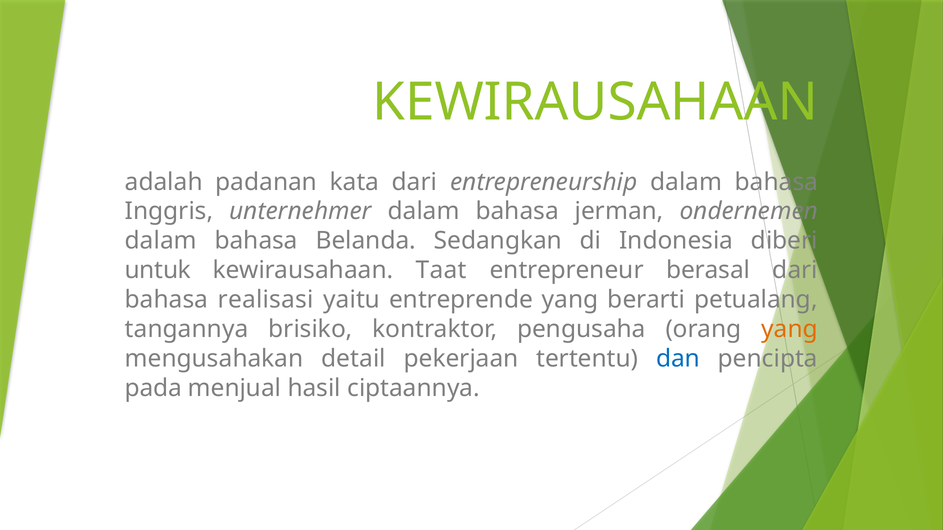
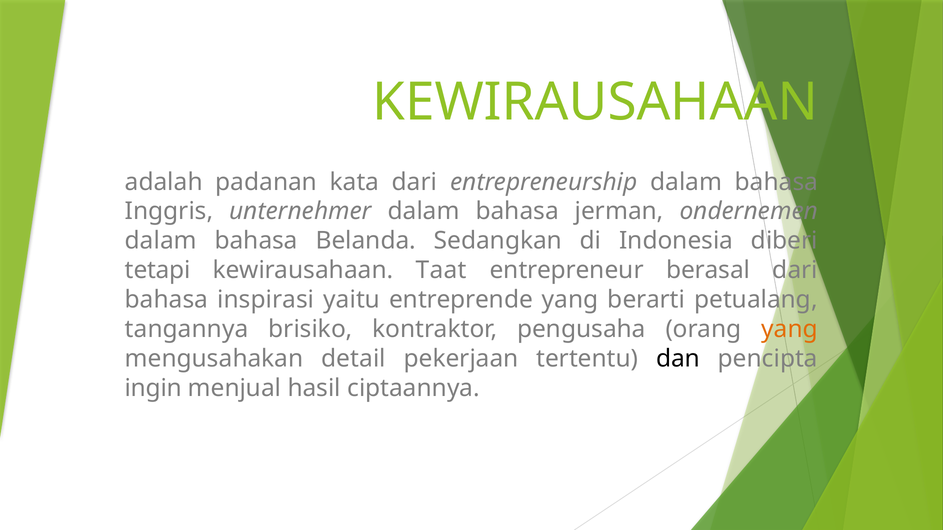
untuk: untuk -> tetapi (158, 270)
realisasi: realisasi -> inspirasi (266, 300)
dan colour: blue -> black (678, 359)
pada: pada -> ingin (153, 388)
